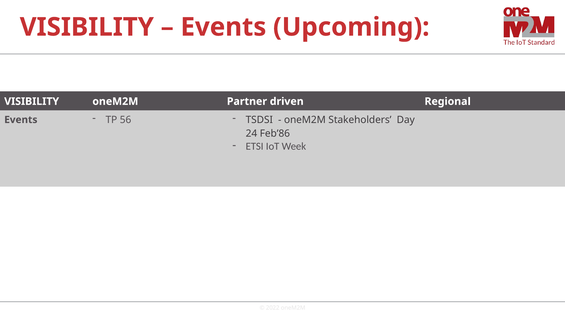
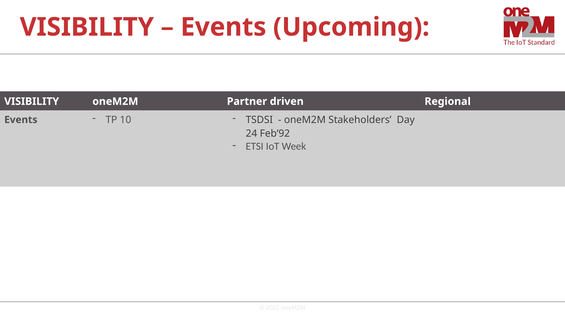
56: 56 -> 10 (126, 120)
Feb’86: Feb’86 -> Feb’92 (275, 133)
